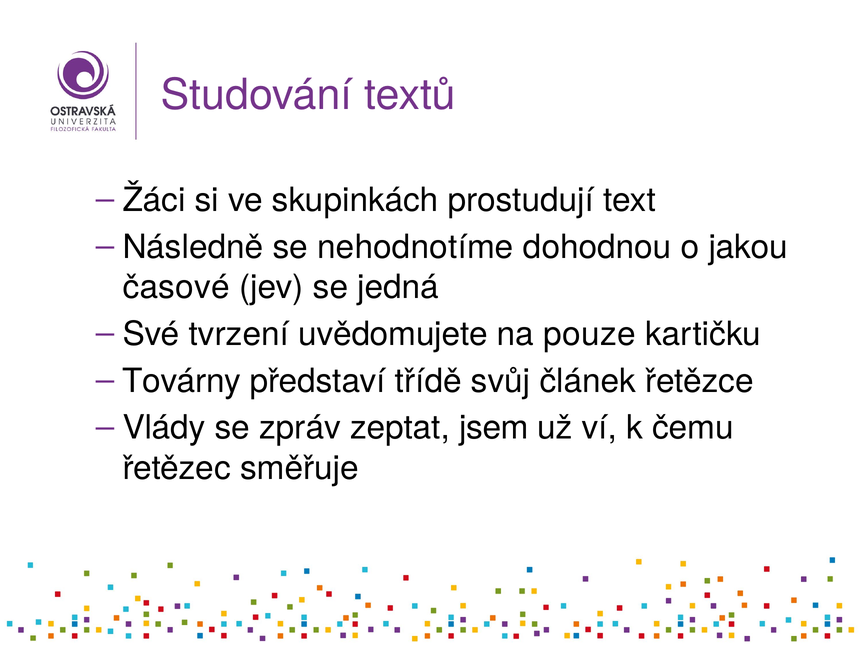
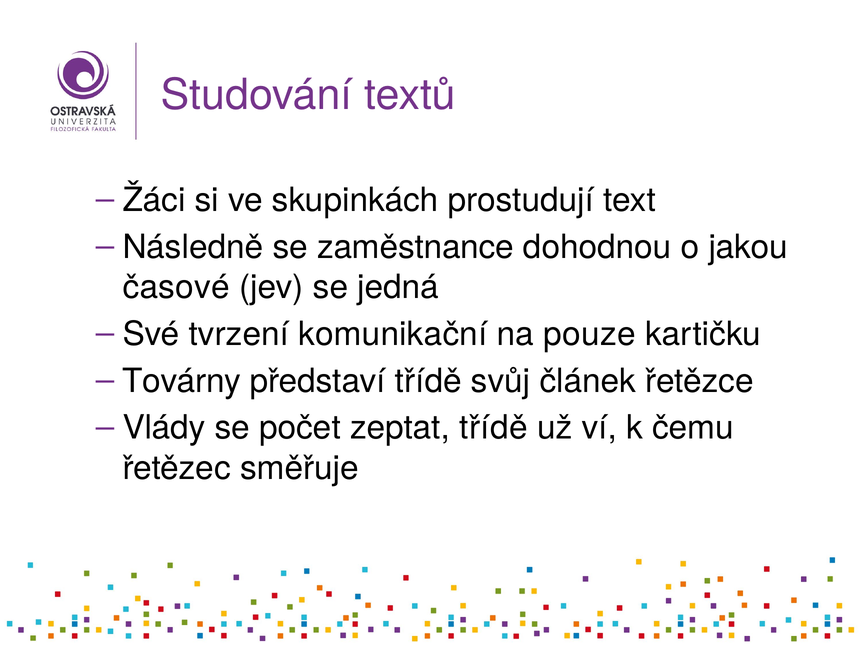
nehodnotíme: nehodnotíme -> zaměstnance (416, 247)
uvědomujete: uvědomujete -> komunikační (393, 334)
zpráv: zpráv -> počet (300, 428)
zeptat jsem: jsem -> třídě (494, 428)
